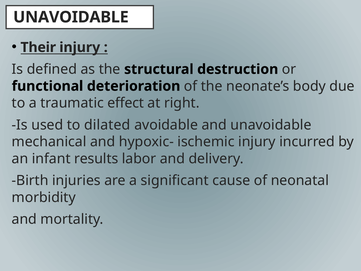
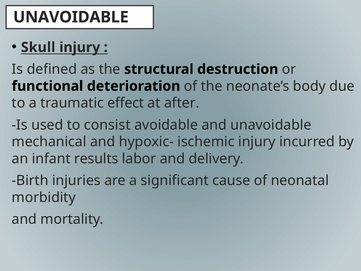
Their: Their -> Skull (38, 47)
right: right -> after (182, 103)
dilated: dilated -> consist (107, 125)
